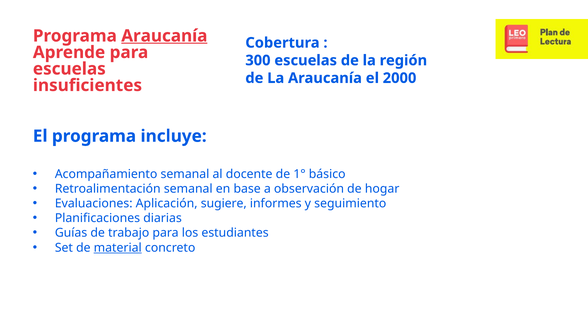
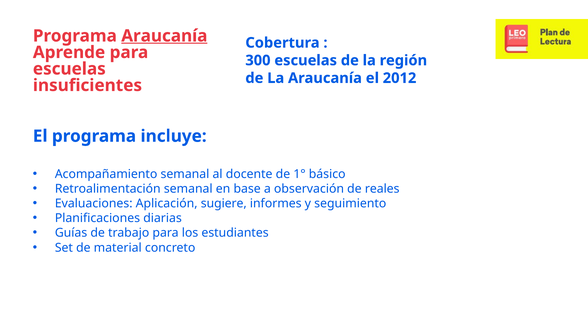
2000: 2000 -> 2012 (400, 78)
hogar: hogar -> reales (382, 189)
material underline: present -> none (118, 247)
